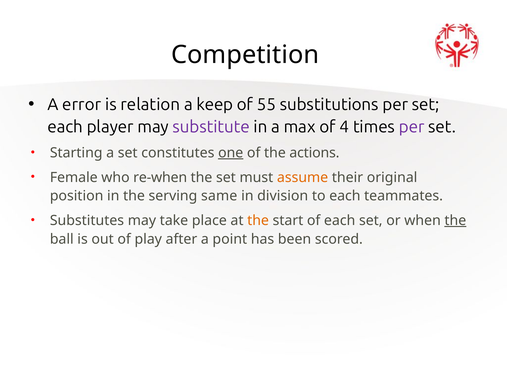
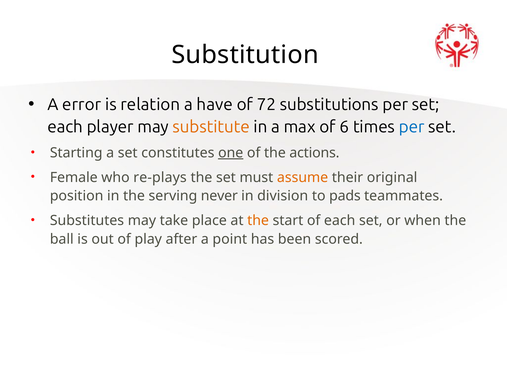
Competition: Competition -> Substitution (245, 55)
keep: keep -> have (215, 105)
55: 55 -> 72 (266, 105)
substitute colour: purple -> orange (211, 127)
4: 4 -> 6 (344, 127)
per colour: purple -> blue (412, 127)
re-when: re-when -> re-plays (160, 177)
same: same -> never (219, 196)
to each: each -> pads (345, 196)
the underline: present -> none (455, 221)
